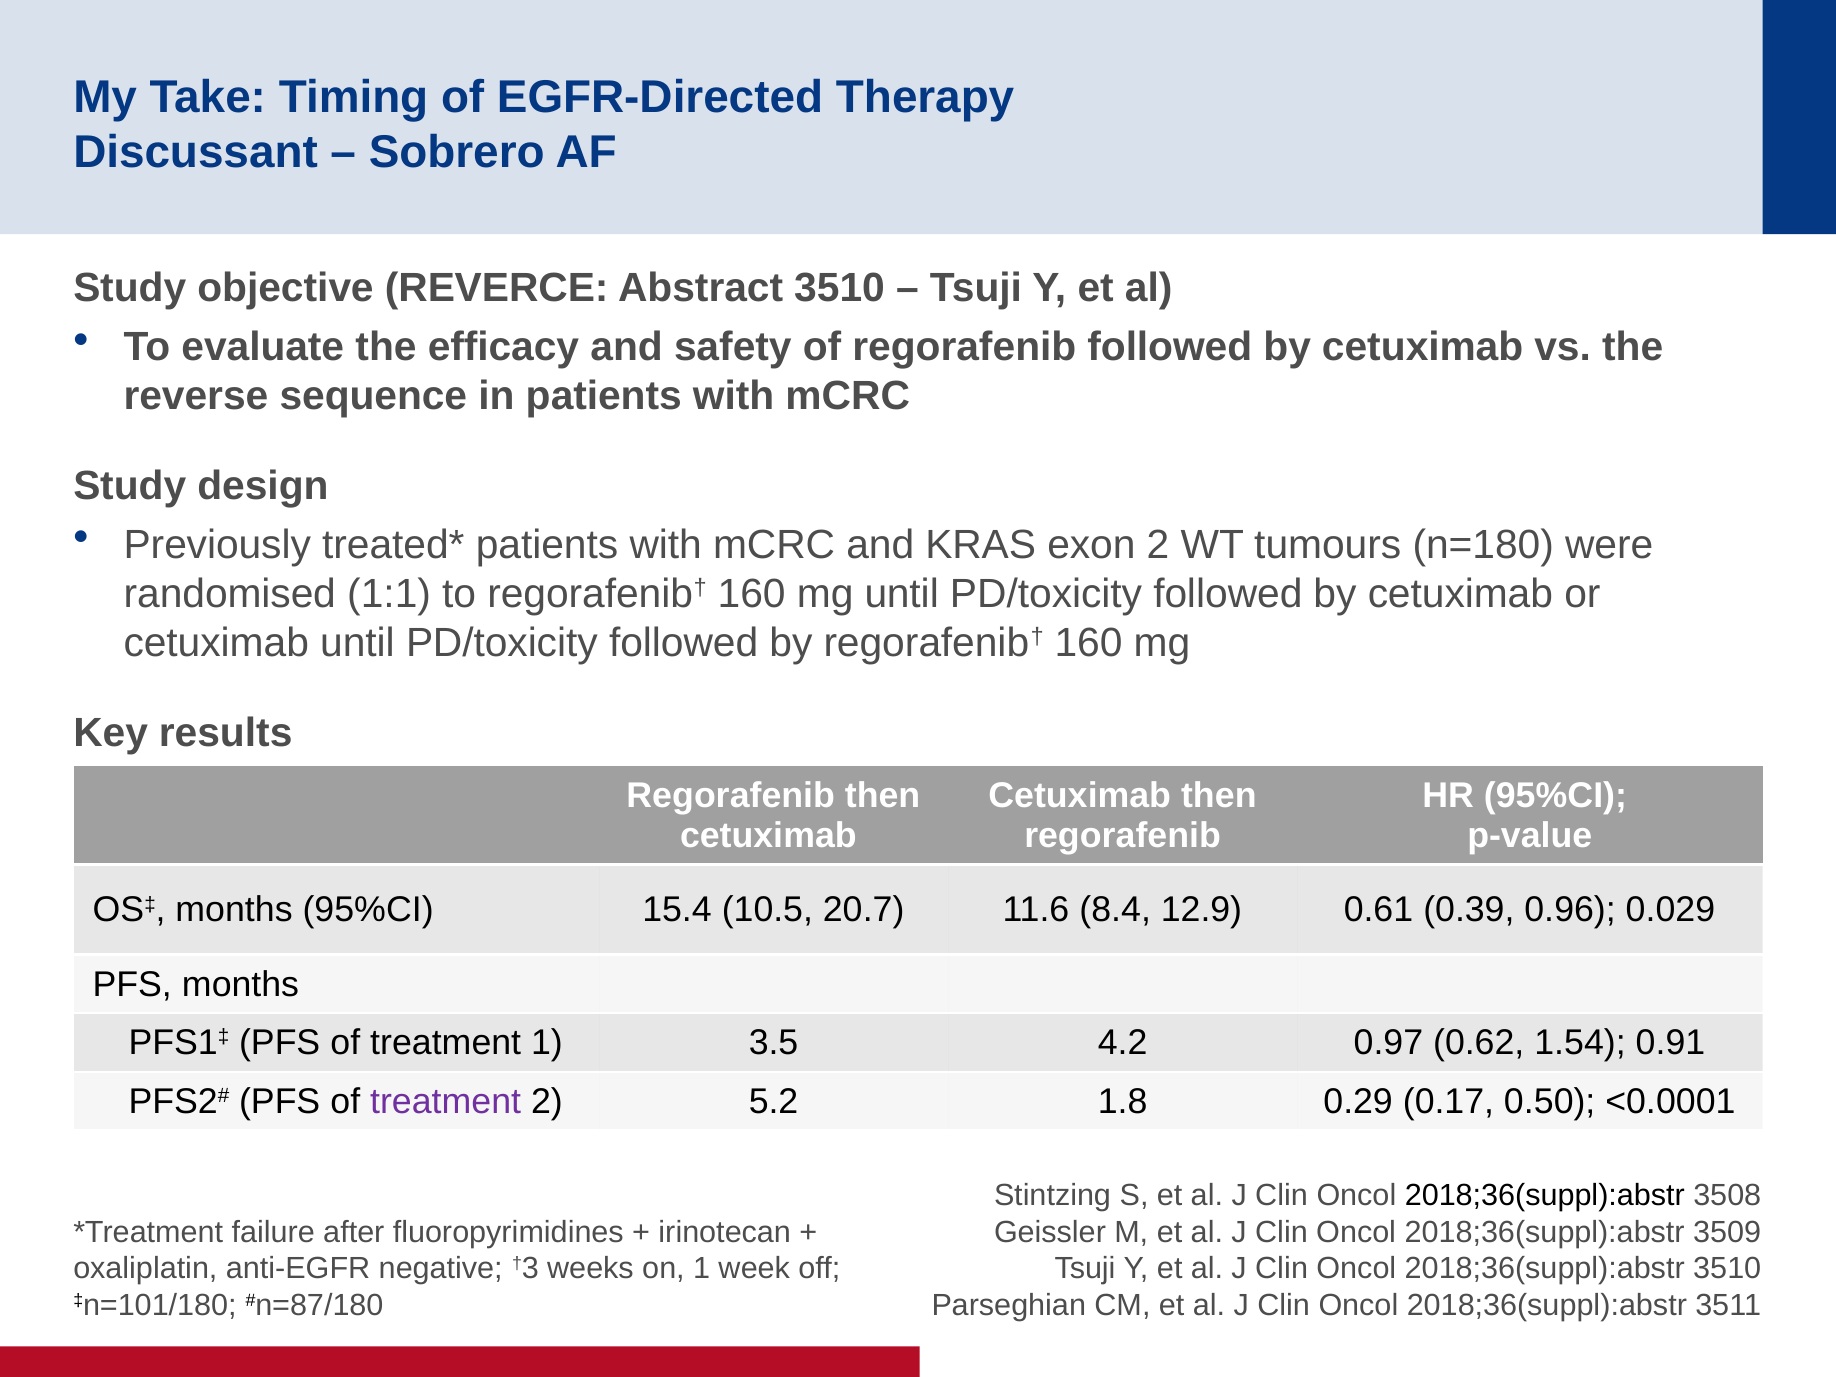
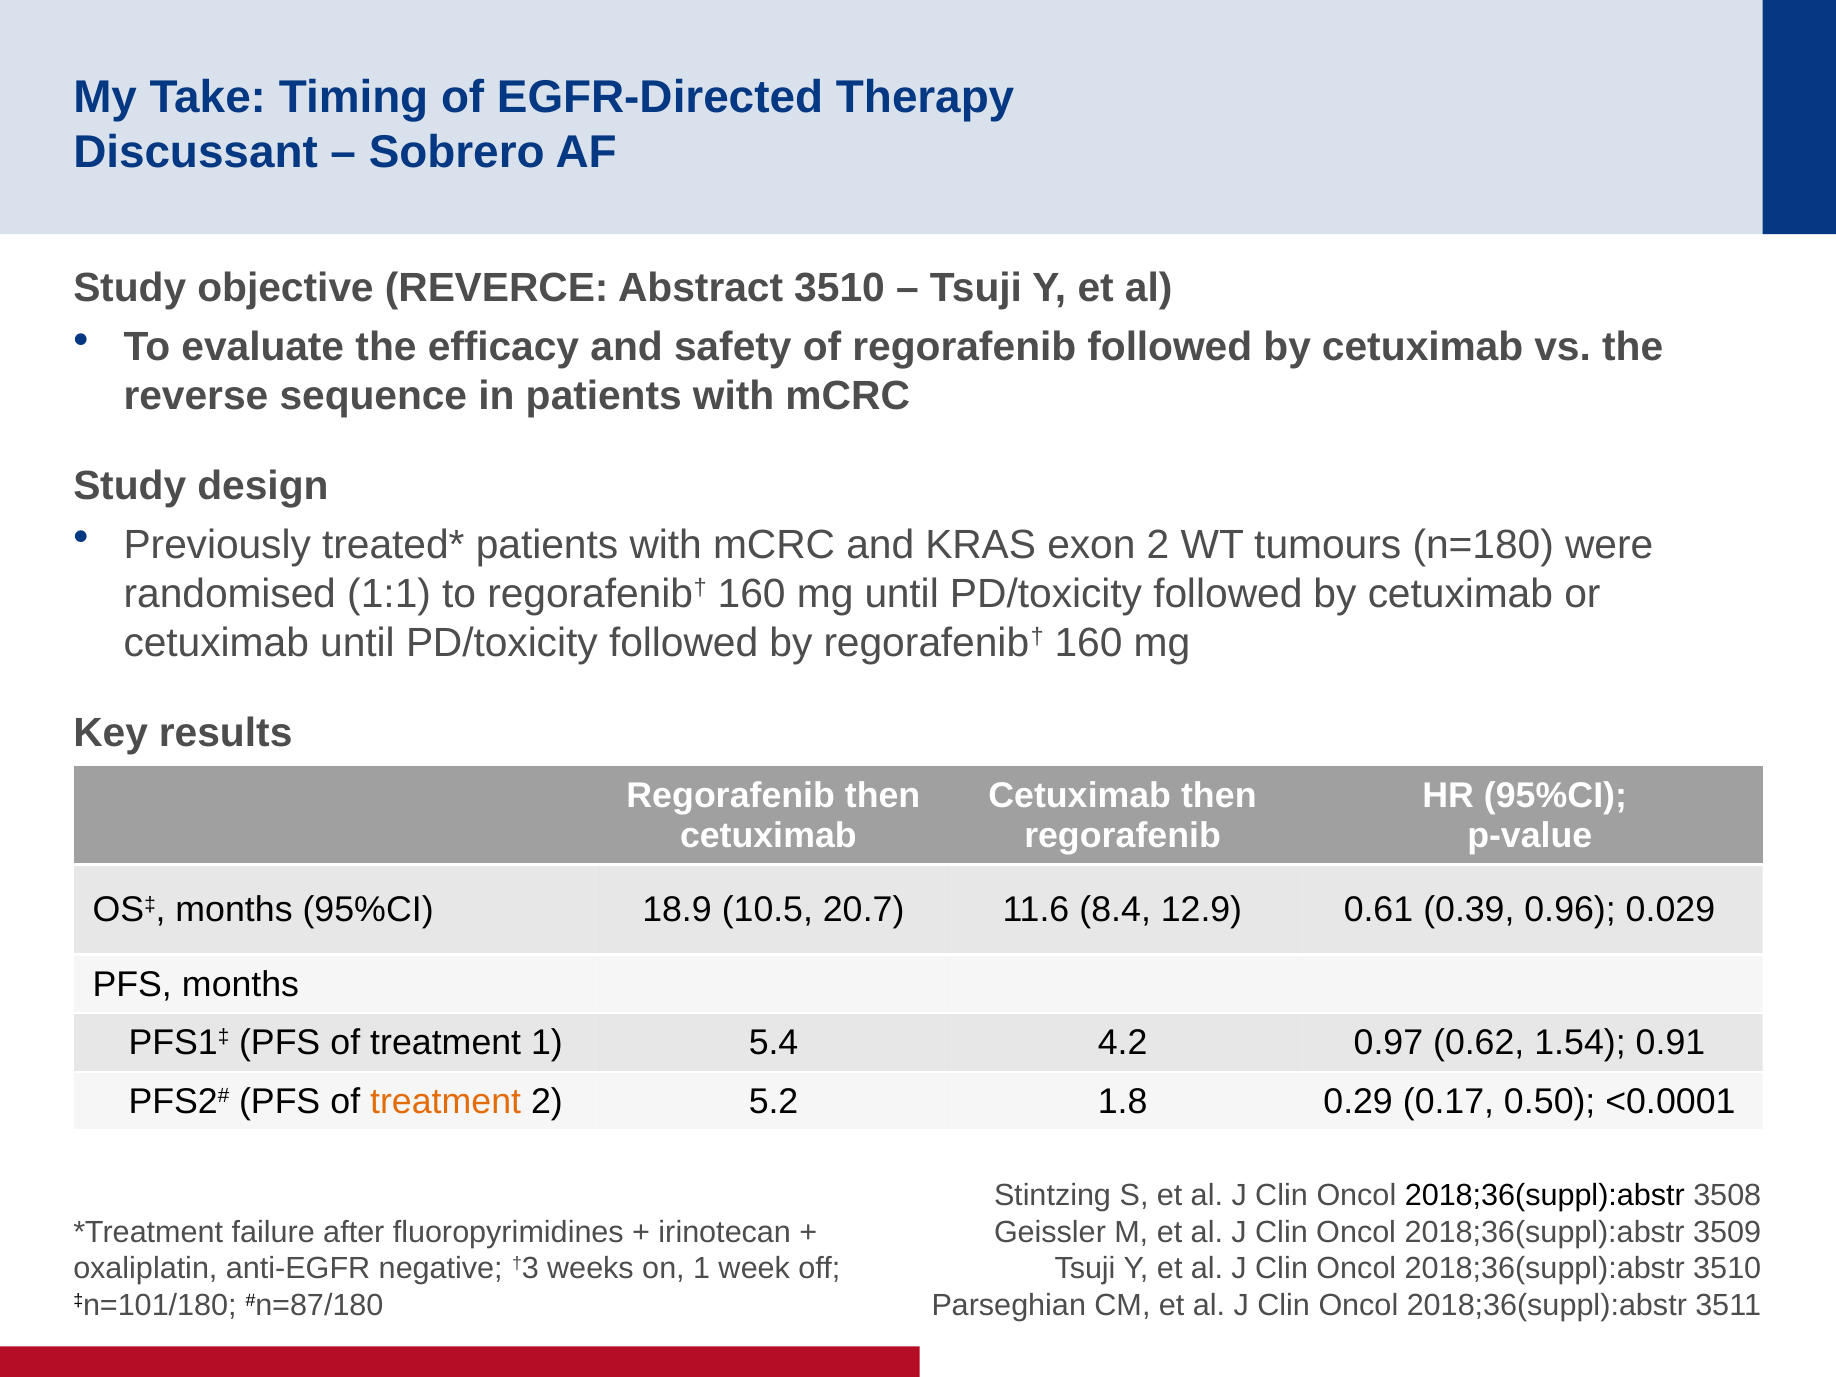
15.4: 15.4 -> 18.9 (677, 910)
3.5: 3.5 -> 5.4 (774, 1043)
treatment colour: purple -> orange (446, 1101)
